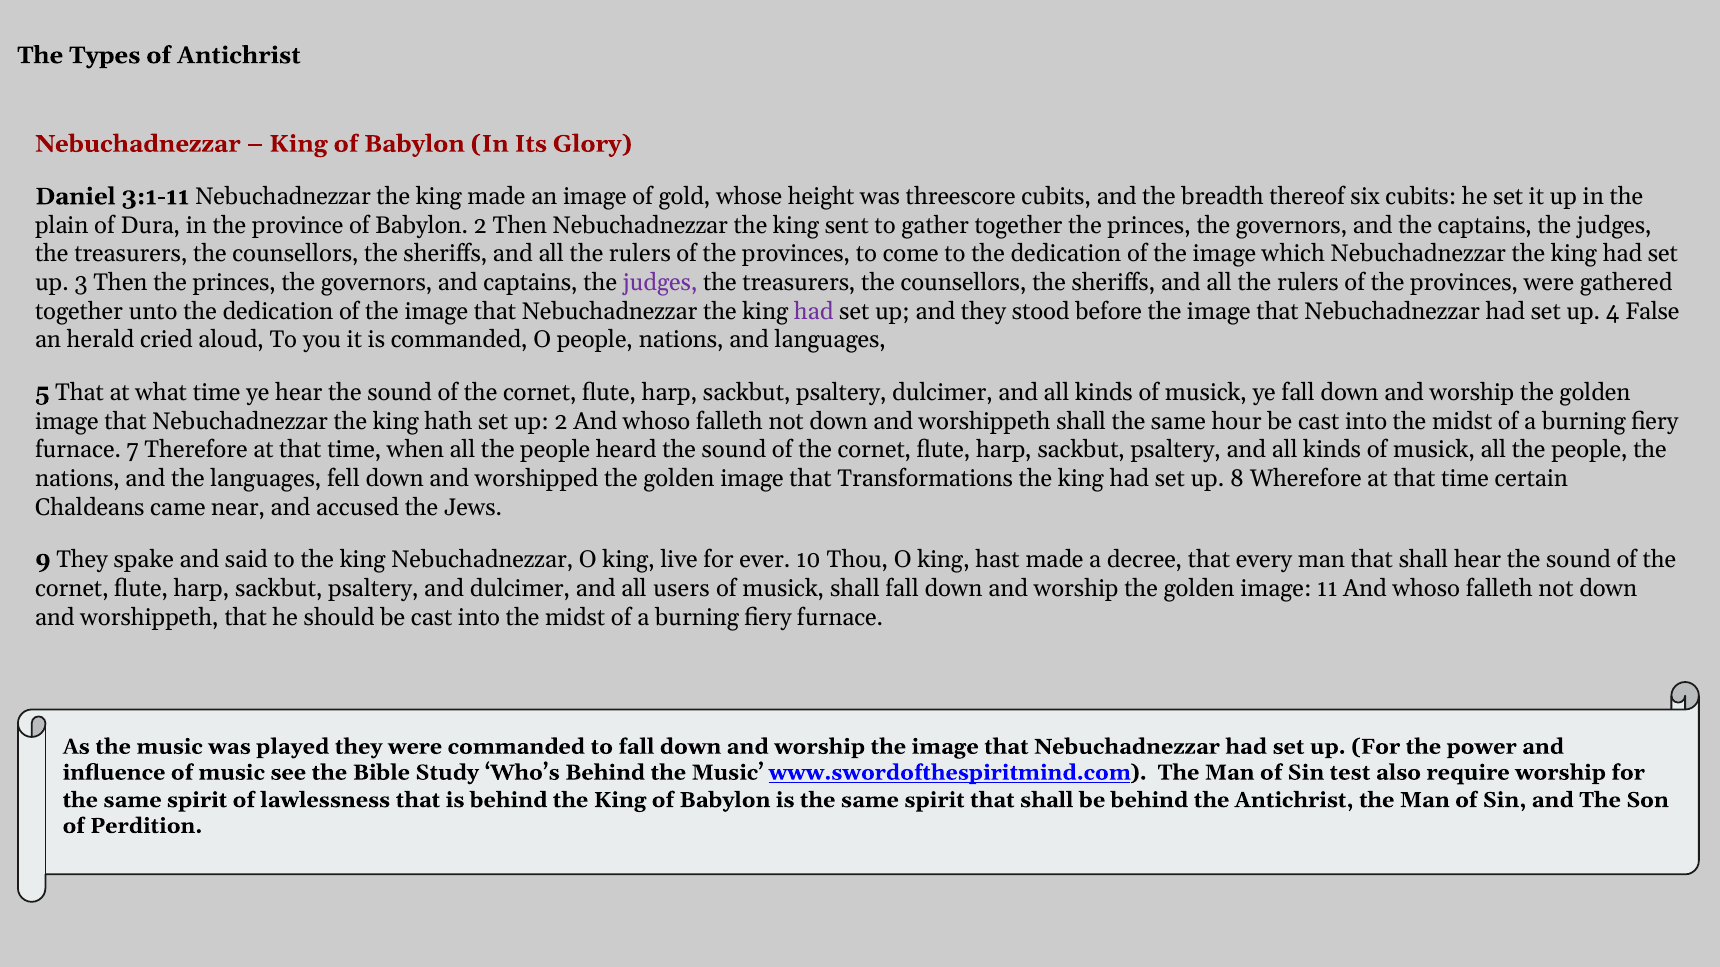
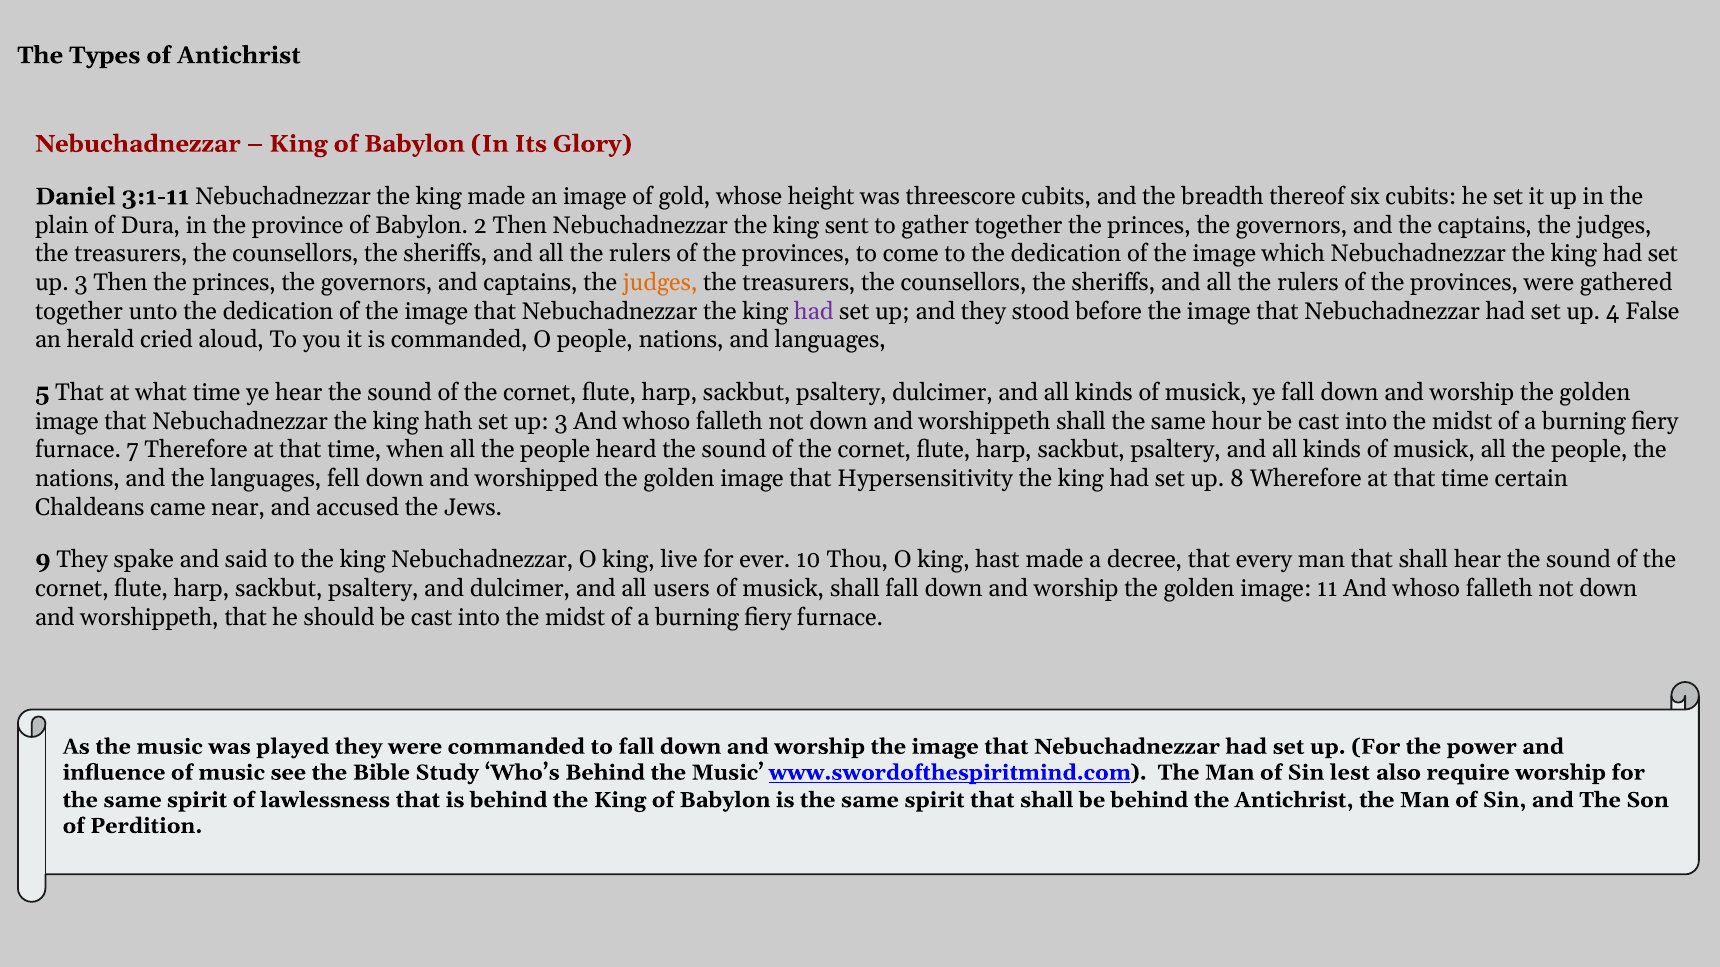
judges colour: purple -> orange (660, 283)
hath set up 2: 2 -> 3 (561, 421)
Transformations: Transformations -> Hypersensitivity (925, 479)
test: test -> lest (1350, 773)
